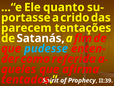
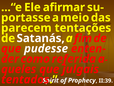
quanto: quanto -> afirmar (64, 7)
crido: crido -> meio (75, 18)
pudesse colour: light blue -> white (46, 48)
afirma: afirma -> julgais (81, 69)
